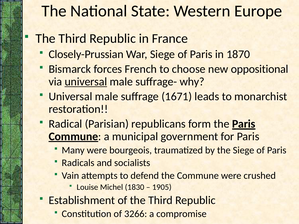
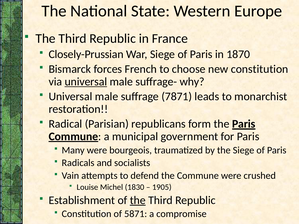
new oppositional: oppositional -> constitution (260, 69)
1671: 1671 -> 7871 (177, 97)
the underline: none -> present (138, 200)
3266: 3266 -> 5871 (136, 214)
